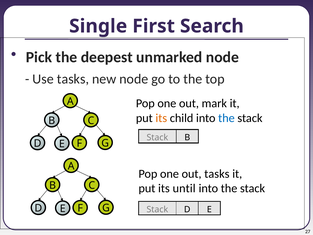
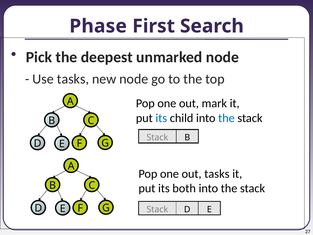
Single: Single -> Phase (98, 26)
its colour: orange -> blue (161, 118)
until: until -> both (184, 188)
